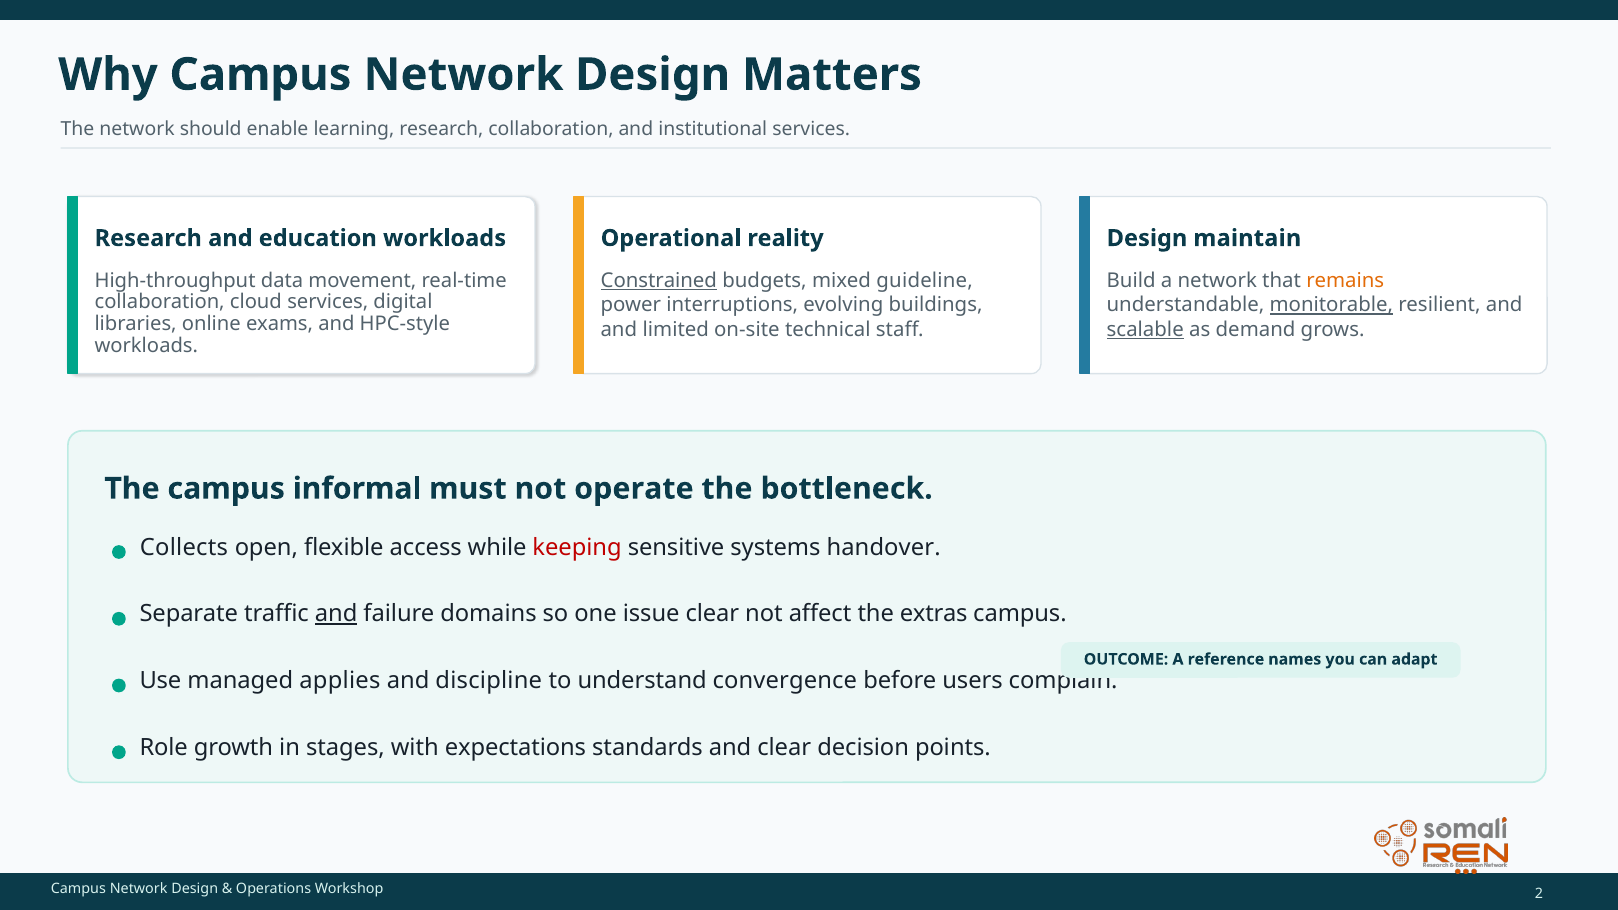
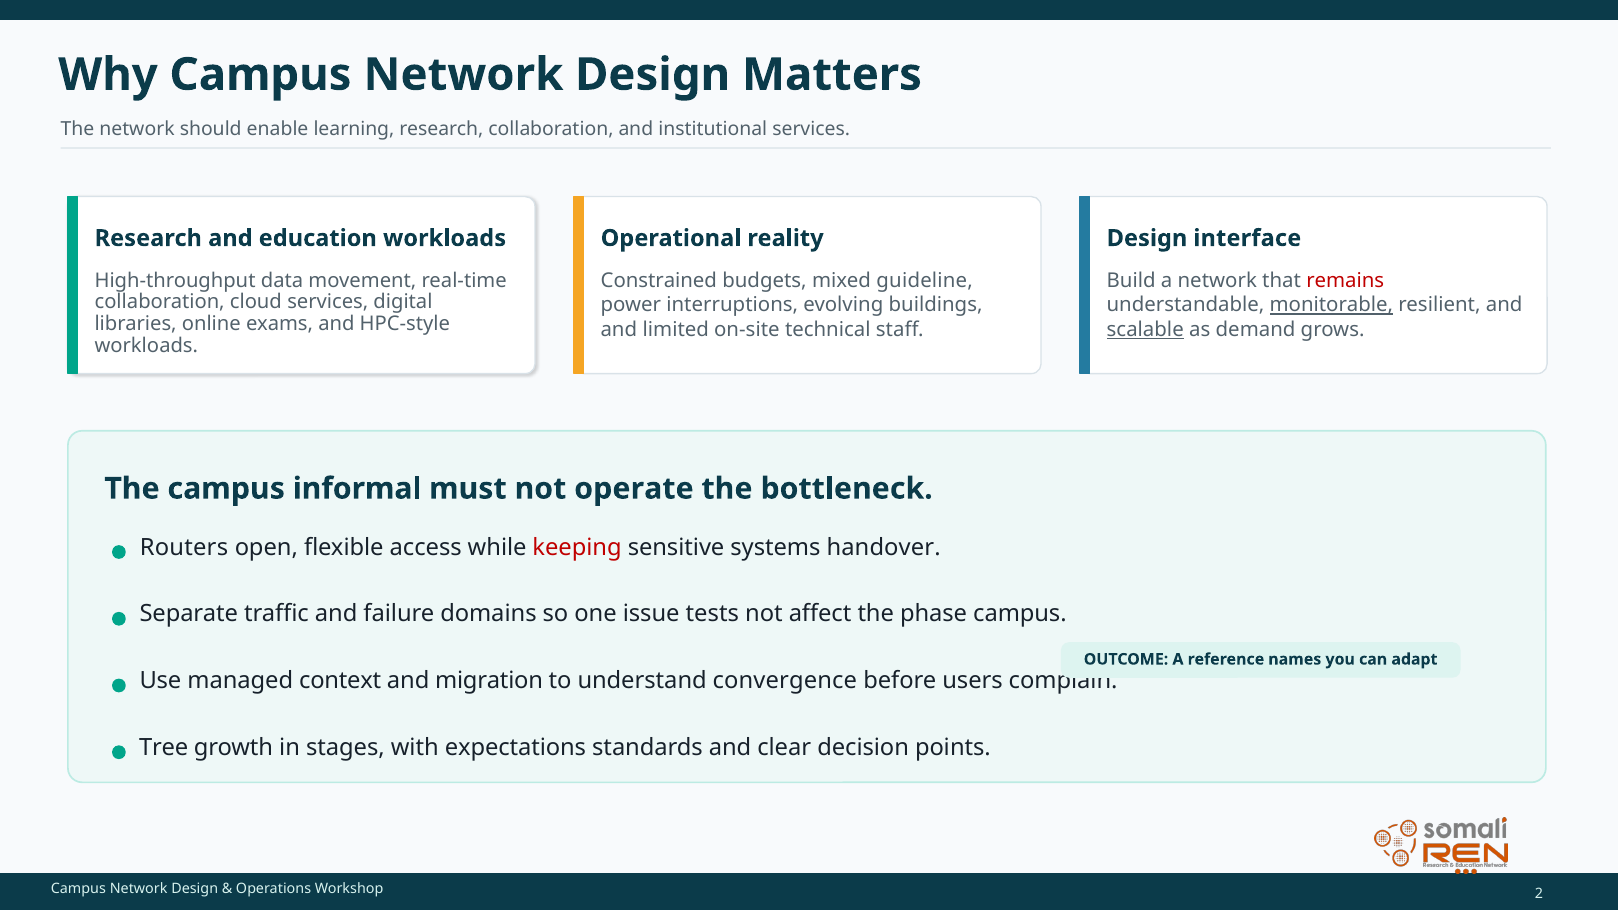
maintain: maintain -> interface (1247, 238)
Constrained underline: present -> none (659, 281)
remains colour: orange -> red (1345, 281)
Collects: Collects -> Routers (184, 547)
and underline: present -> none (336, 614)
issue clear: clear -> tests (712, 614)
extras: extras -> phase (934, 614)
applies: applies -> context (340, 681)
discipline: discipline -> migration (489, 681)
Role: Role -> Tree (164, 747)
